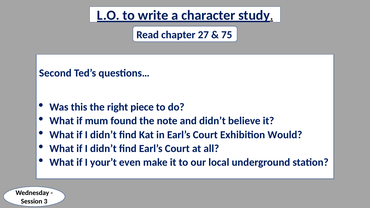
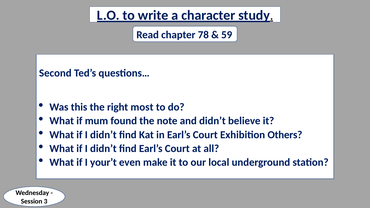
27: 27 -> 78 (203, 35)
75: 75 -> 59 (227, 35)
piece: piece -> most (142, 107)
Would: Would -> Others (285, 135)
